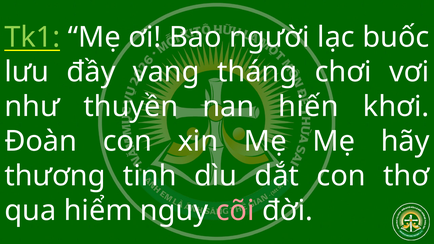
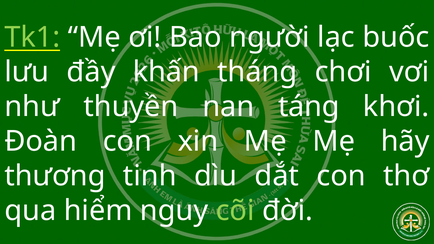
vang: vang -> khấn (166, 72)
hiến: hiến -> táng (309, 107)
cõi colour: pink -> light green (235, 211)
